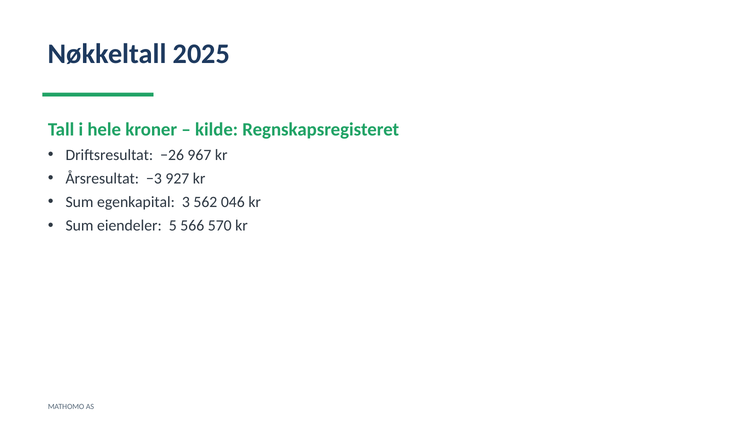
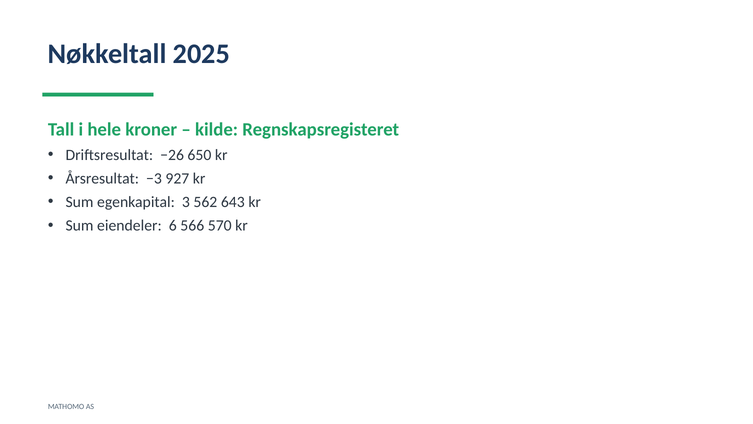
967: 967 -> 650 (199, 155)
046: 046 -> 643 (233, 202)
5: 5 -> 6 (173, 225)
